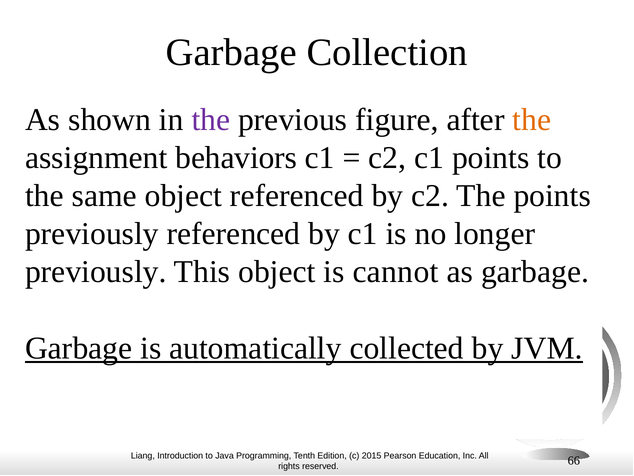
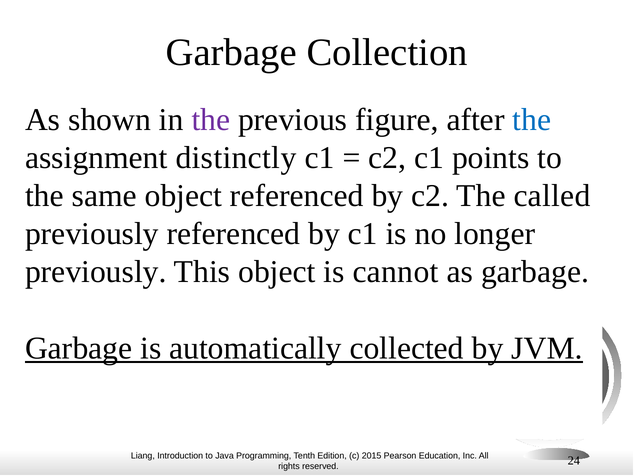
the colour: orange -> blue (532, 120)
behaviors: behaviors -> distinctly (236, 158)
The points: points -> called (552, 196)
66: 66 -> 24 (574, 460)
